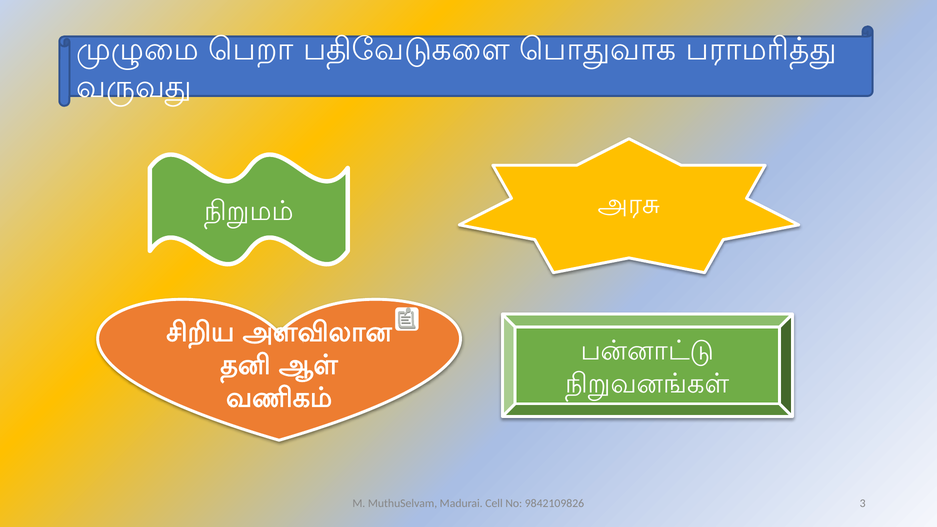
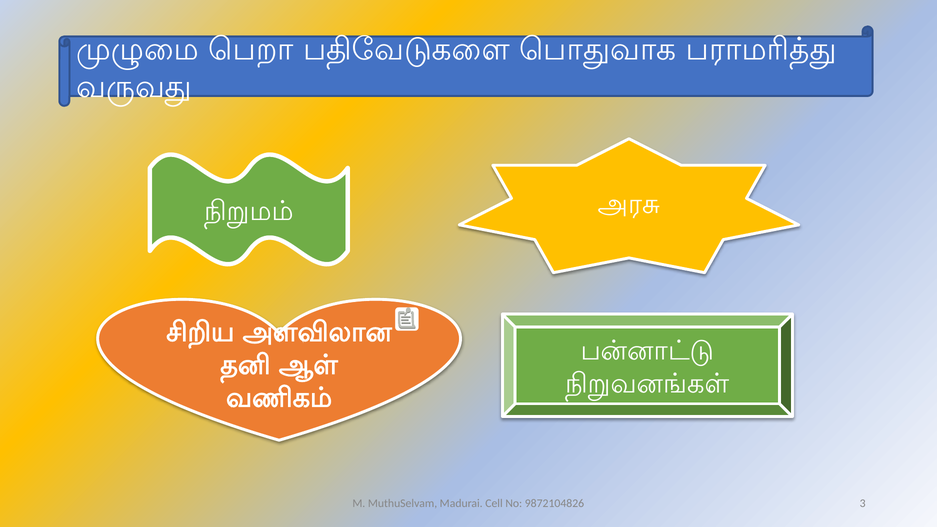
9842109826: 9842109826 -> 9872104826 (554, 503)
